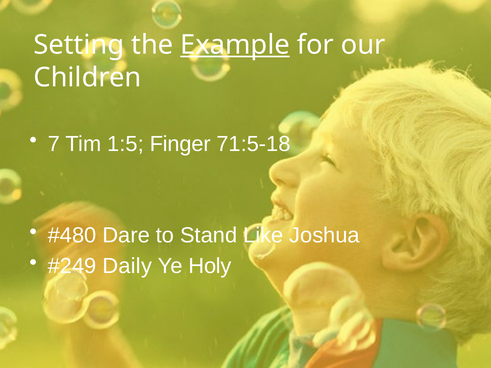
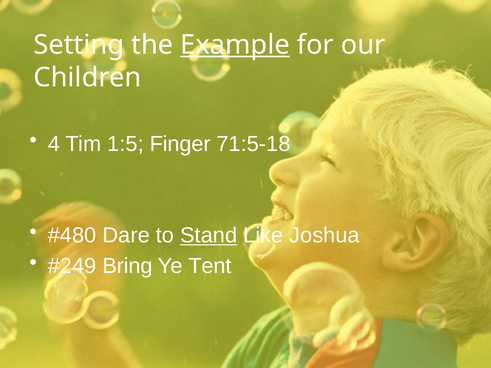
7: 7 -> 4 (54, 144)
Stand underline: none -> present (209, 236)
Daily: Daily -> Bring (128, 266)
Holy: Holy -> Tent (210, 266)
